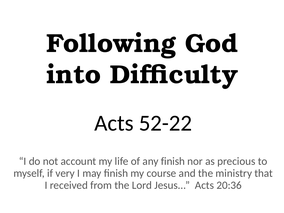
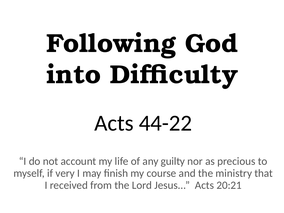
52-22: 52-22 -> 44-22 (165, 123)
any finish: finish -> guilty (173, 161)
20:36: 20:36 -> 20:21 (229, 185)
